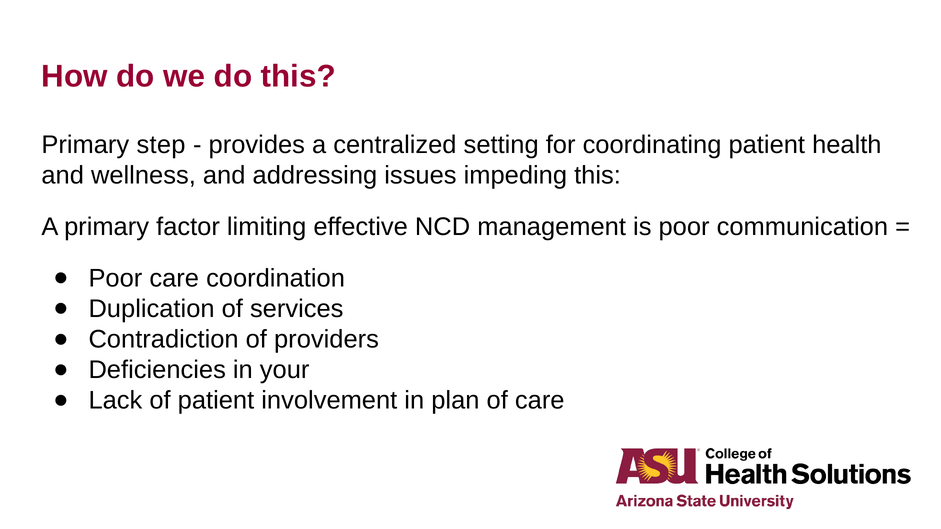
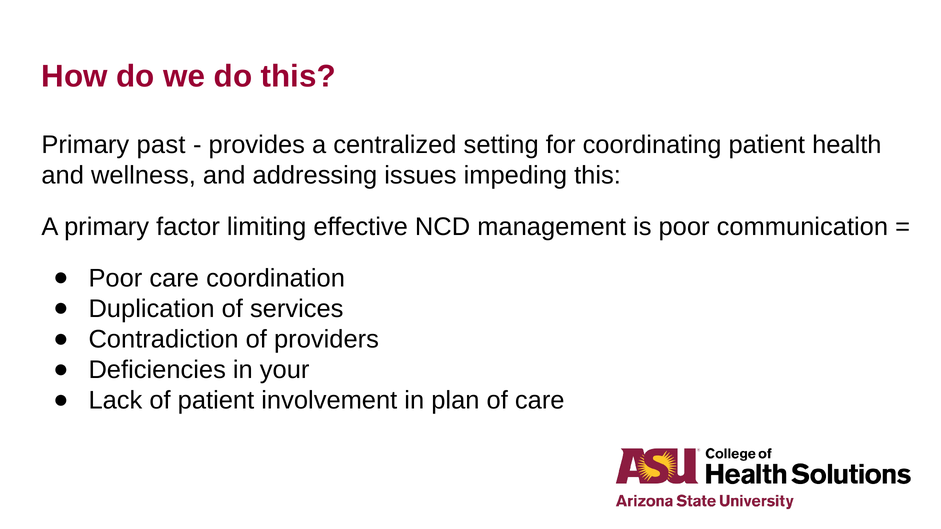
step: step -> past (161, 145)
